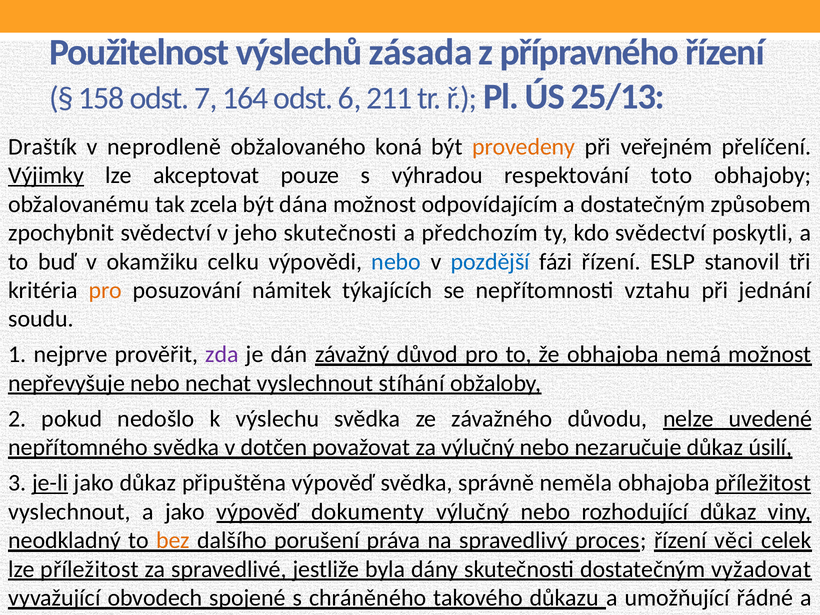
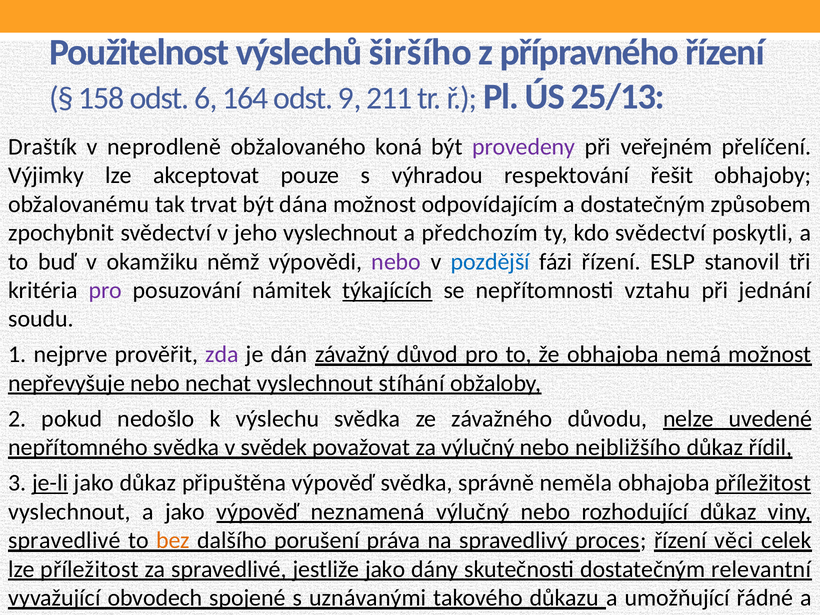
zásada: zásada -> širšího (420, 53)
7: 7 -> 6 (206, 98)
6: 6 -> 9 (350, 98)
provedeny colour: orange -> purple (524, 147)
Výjimky underline: present -> none (46, 176)
toto: toto -> řešit (672, 176)
zcela: zcela -> trvat (214, 204)
jeho skutečnosti: skutečnosti -> vyslechnout (341, 233)
celku: celku -> němž (234, 262)
nebo colour: blue -> purple (396, 262)
pro colour: orange -> purple (105, 290)
týkajících underline: none -> present (387, 290)
dotčen: dotčen -> svědek (274, 447)
nezaručuje: nezaručuje -> nejbližšího (628, 447)
úsilí: úsilí -> řídil (770, 447)
dokumenty: dokumenty -> neznamená (368, 512)
neodkladný: neodkladný -> spravedlivé (64, 540)
jestliže byla: byla -> jako (385, 569)
vyžadovat: vyžadovat -> relevantní (761, 569)
chráněného: chráněného -> uznávanými (368, 598)
